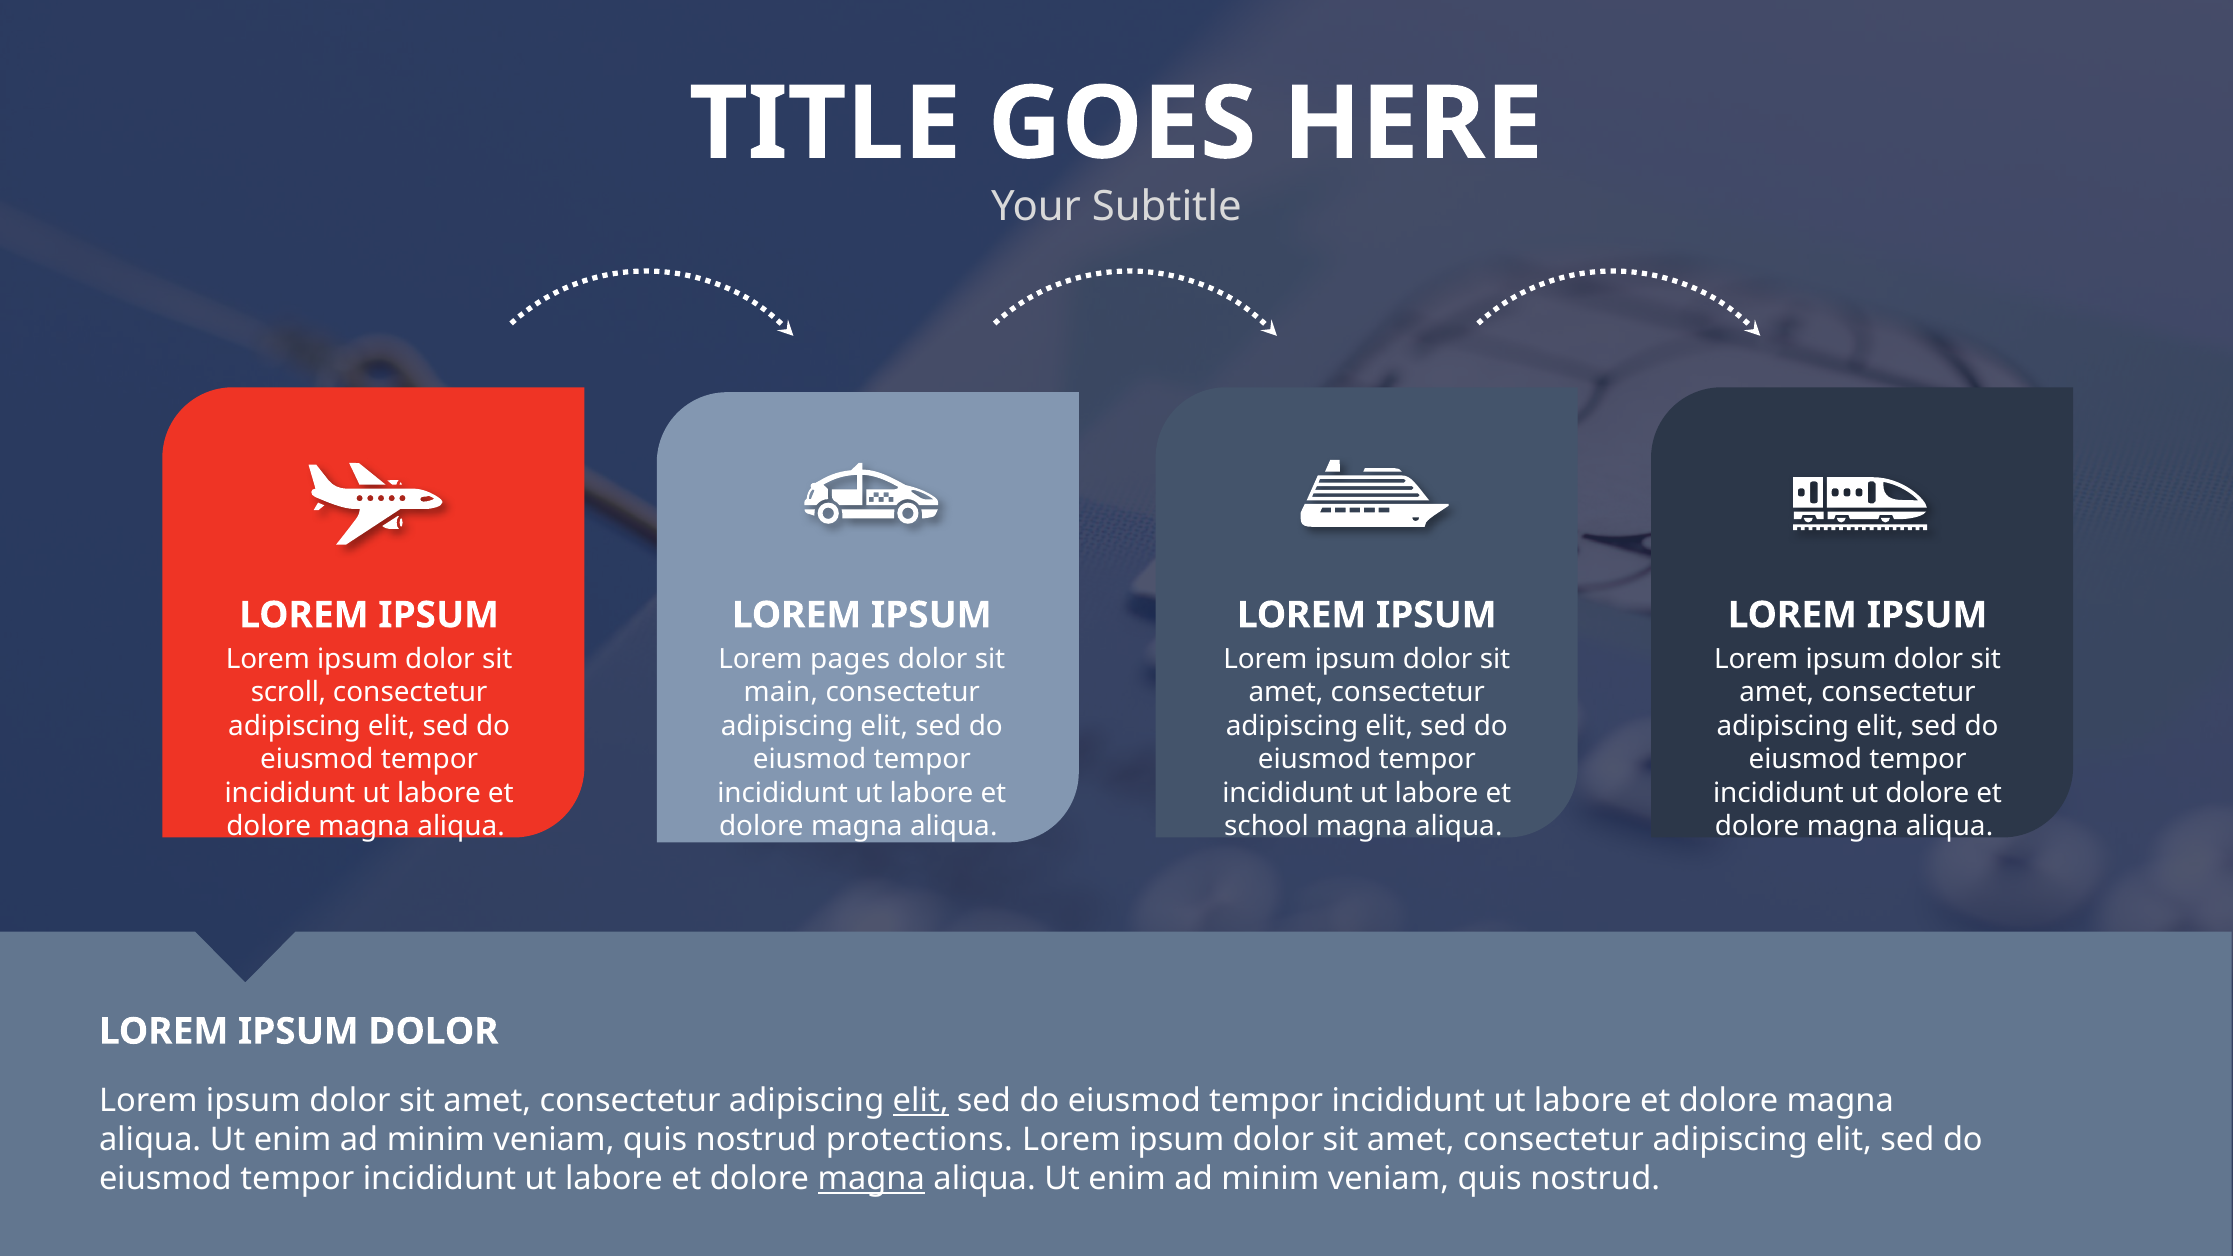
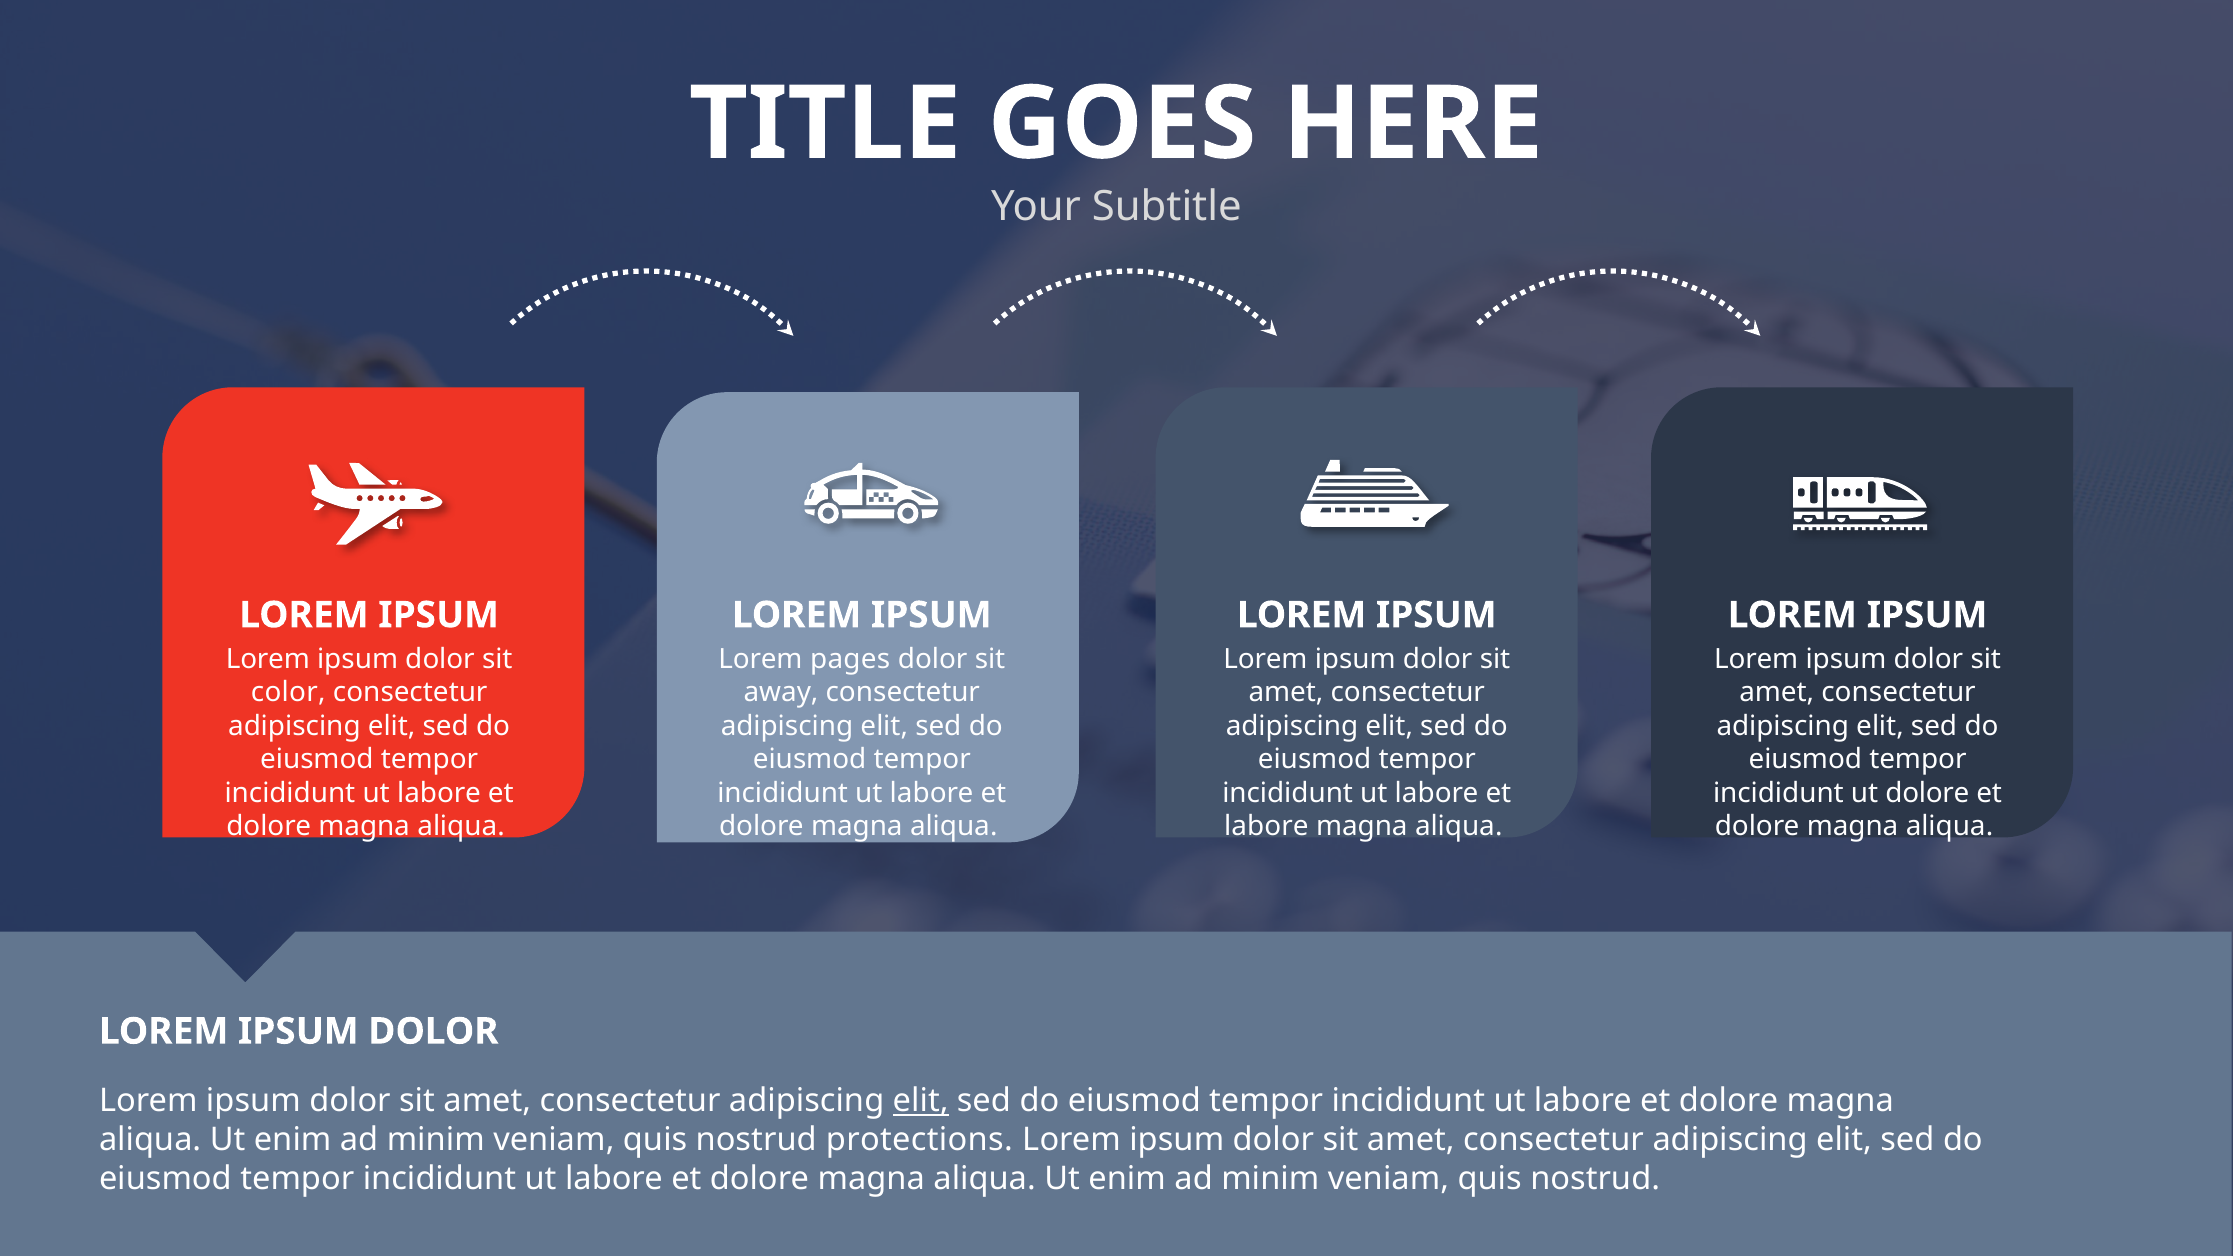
scroll: scroll -> color (288, 693)
main: main -> away (781, 693)
school: school -> labore (1266, 827)
magna underline: present -> none (871, 1179)
